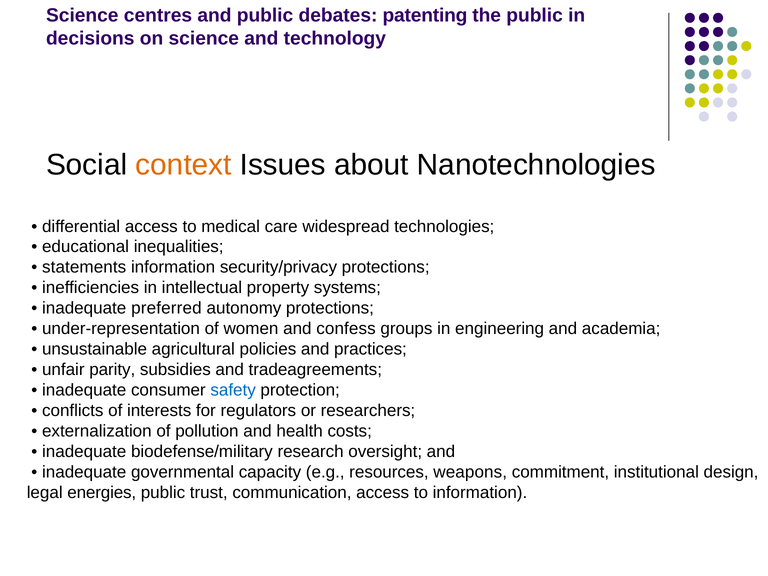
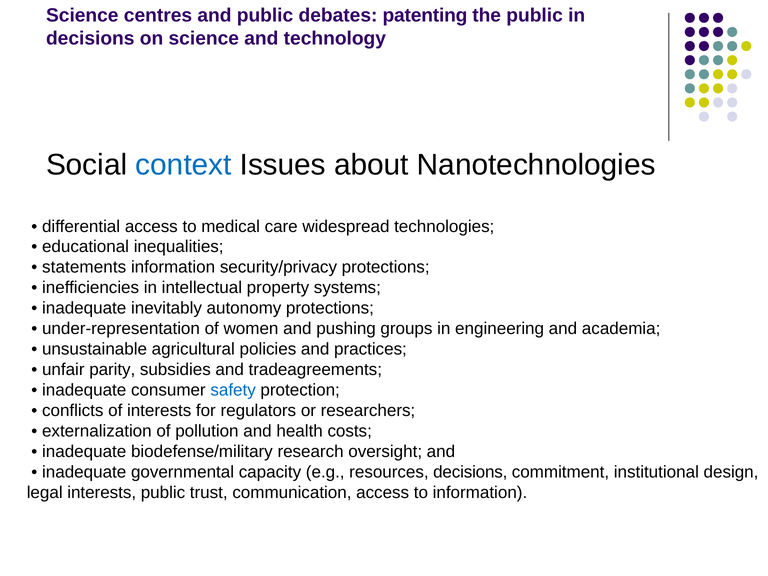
context colour: orange -> blue (183, 165)
preferred: preferred -> inevitably (166, 308)
confess: confess -> pushing (346, 329)
resources weapons: weapons -> decisions (470, 472)
legal energies: energies -> interests (102, 492)
